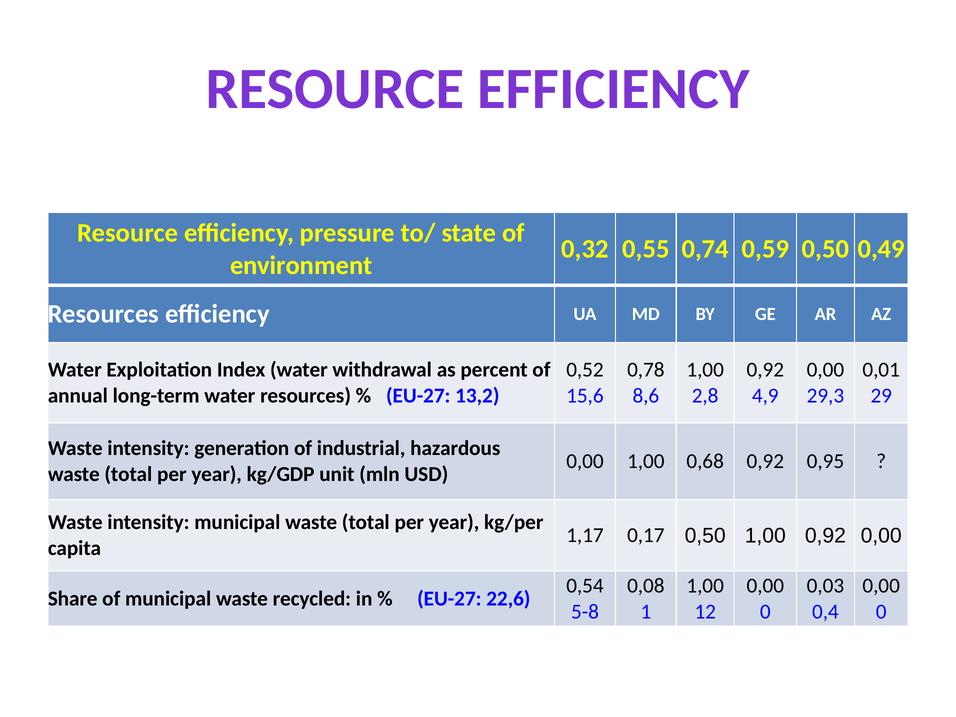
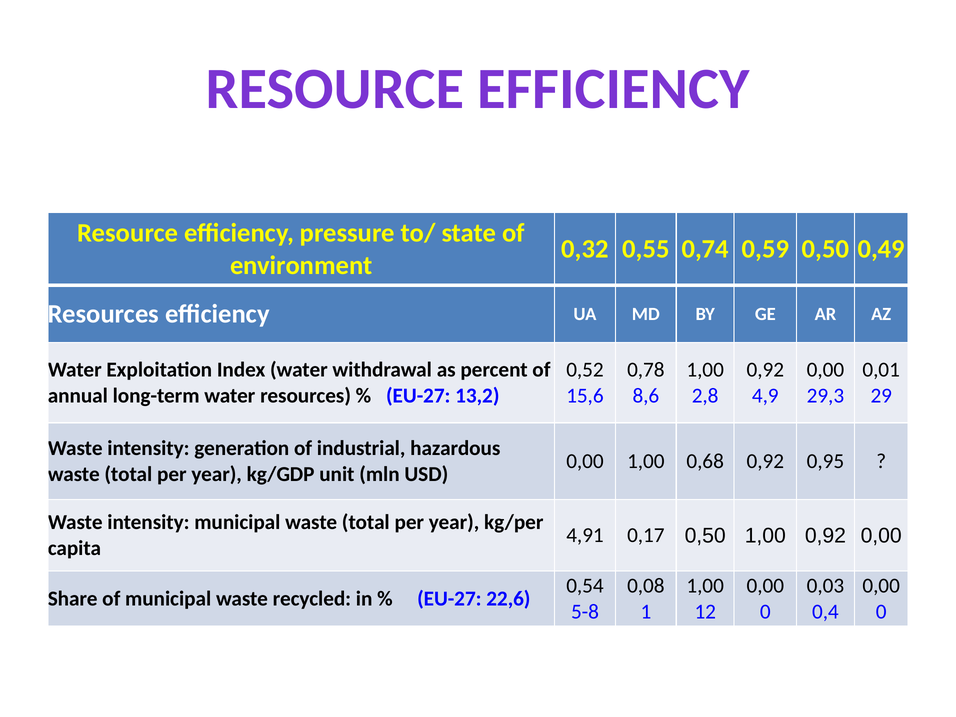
1,17: 1,17 -> 4,91 (585, 535)
